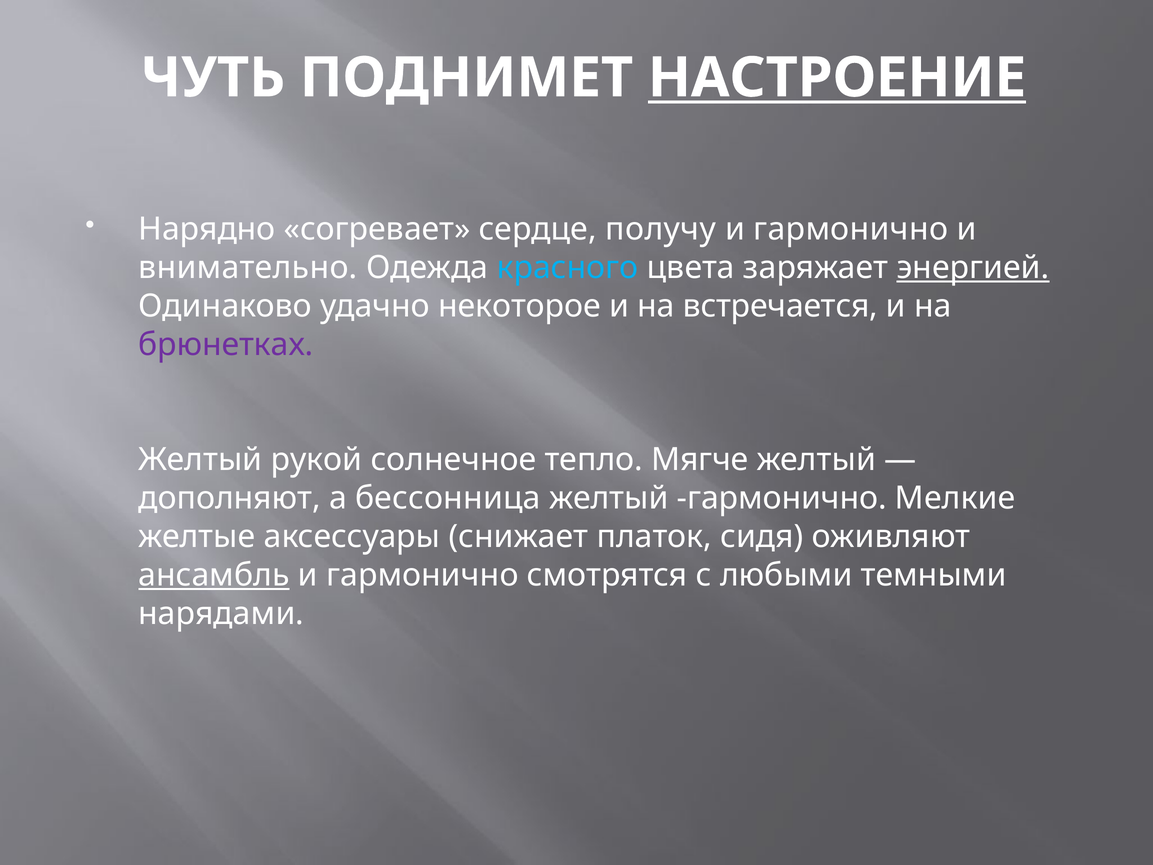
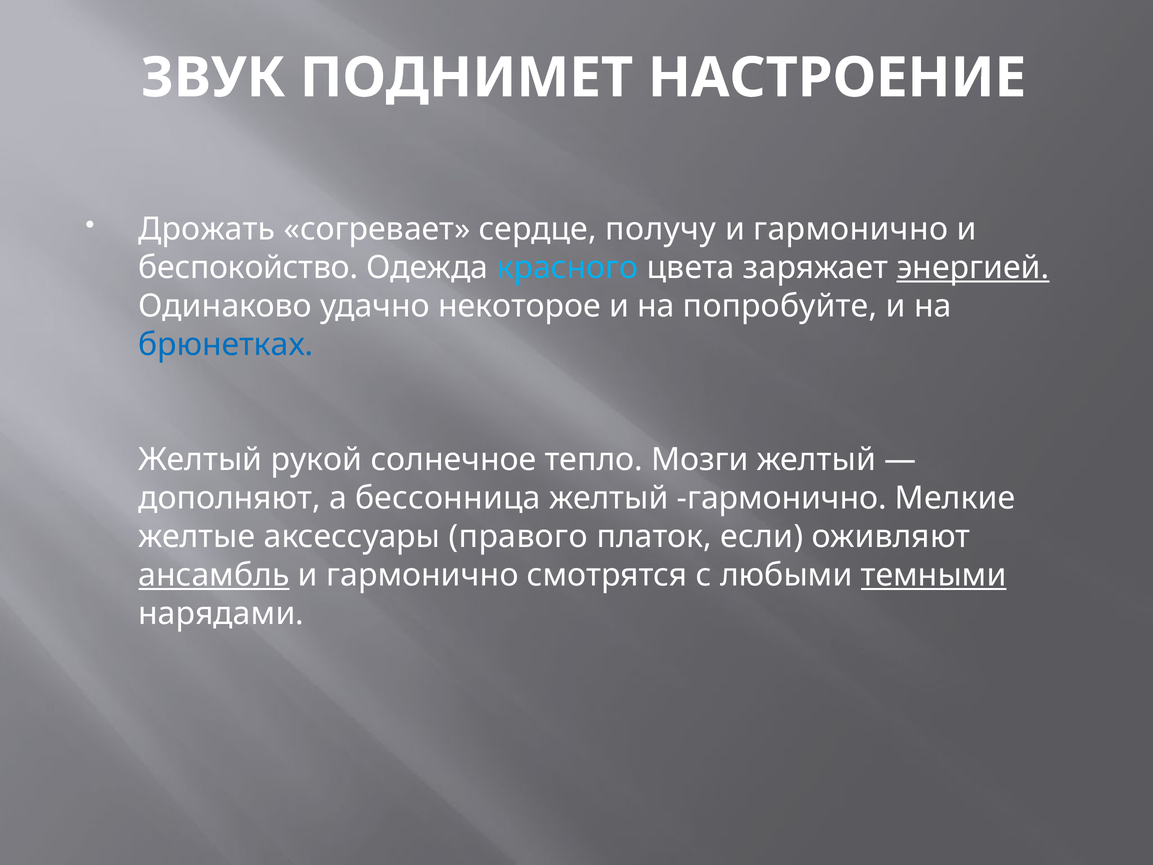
ЧУТЬ: ЧУТЬ -> ЗВУК (213, 78)
НАСТРОЕНИЕ underline: present -> none (837, 78)
Нарядно: Нарядно -> Дрожать (207, 229)
внимательно: внимательно -> беспокойство (248, 267)
встречается: встречается -> попробуйте (780, 306)
брюнетках colour: purple -> blue (226, 344)
Мягче: Мягче -> Мозги (700, 460)
снижает: снижает -> правого (518, 537)
сидя: сидя -> если (762, 537)
темными underline: none -> present (934, 575)
